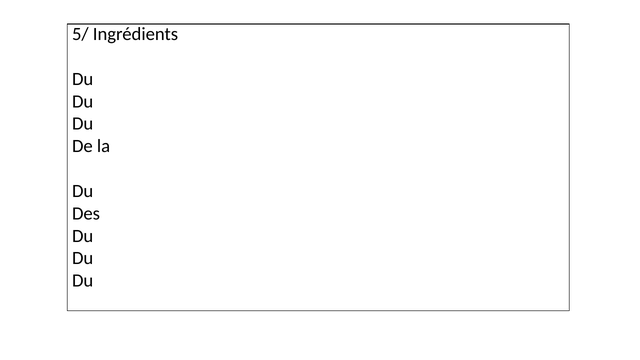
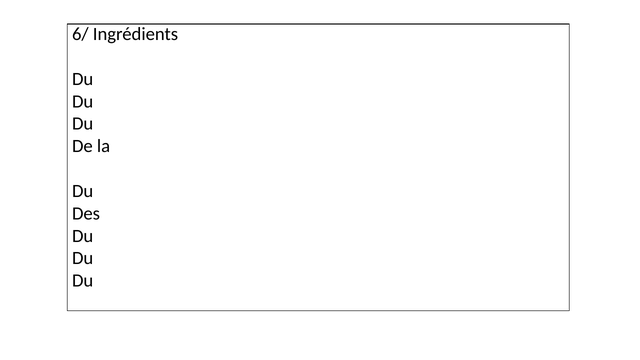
5/: 5/ -> 6/ (80, 34)
